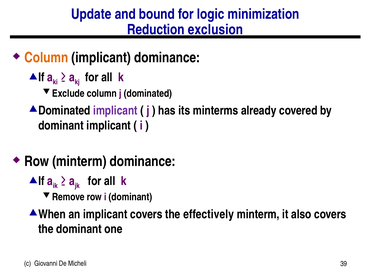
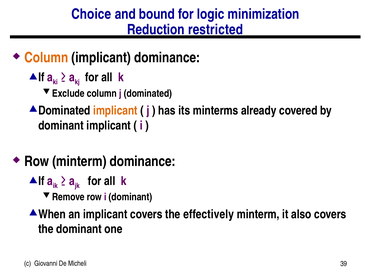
Update: Update -> Choice (91, 14)
exclusion: exclusion -> restricted (216, 30)
implicant colour: purple -> orange (115, 111)
